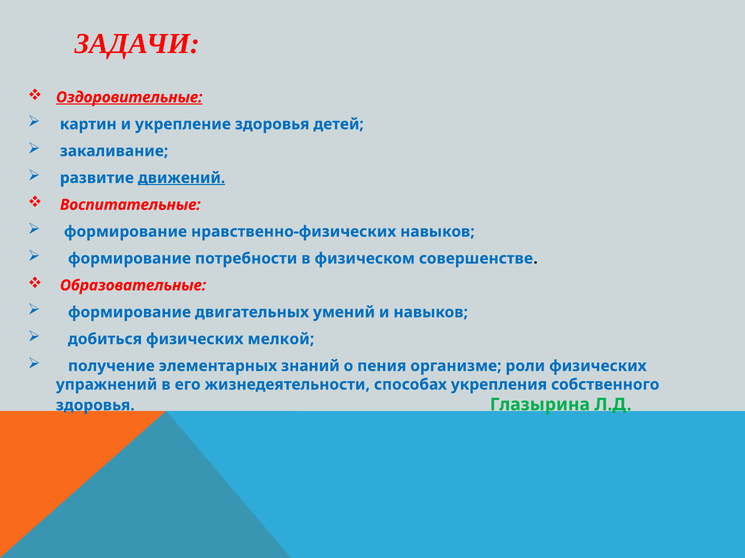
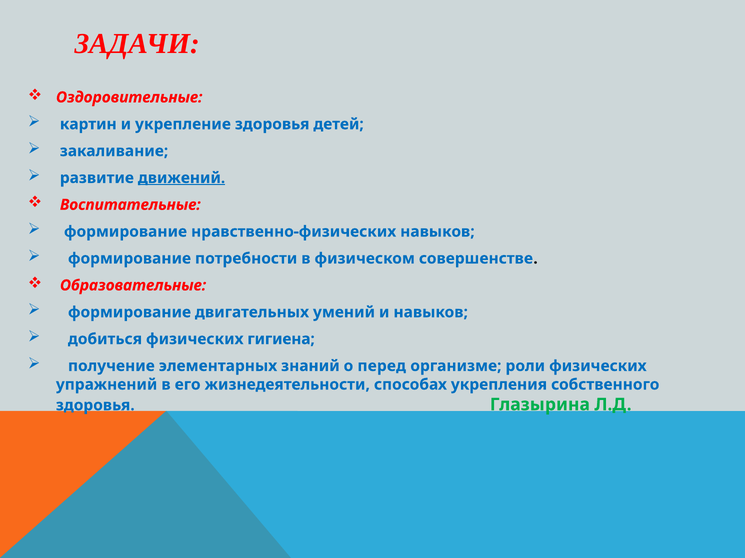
Оздоровительные underline: present -> none (129, 97)
мелкой: мелкой -> гигиена (281, 340)
пения: пения -> перед (382, 366)
